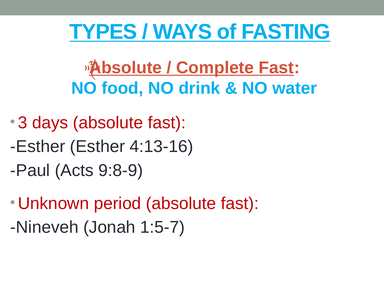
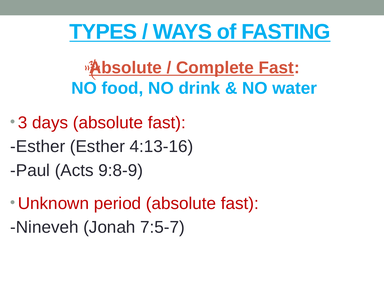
1:5-7: 1:5-7 -> 7:5-7 (163, 227)
